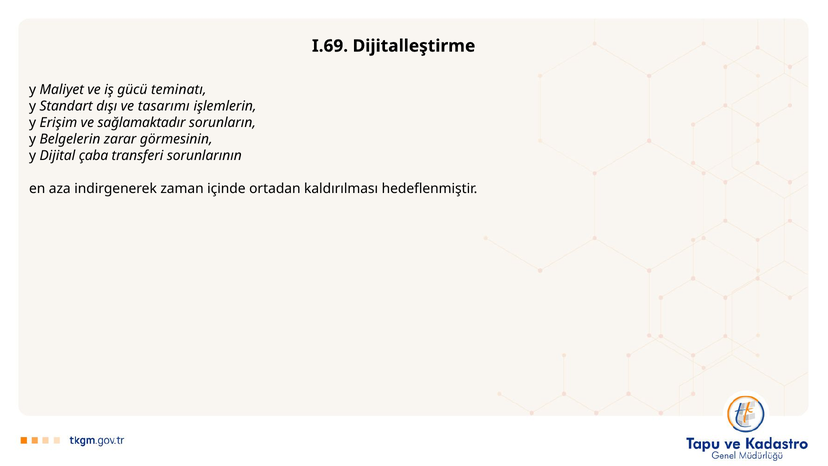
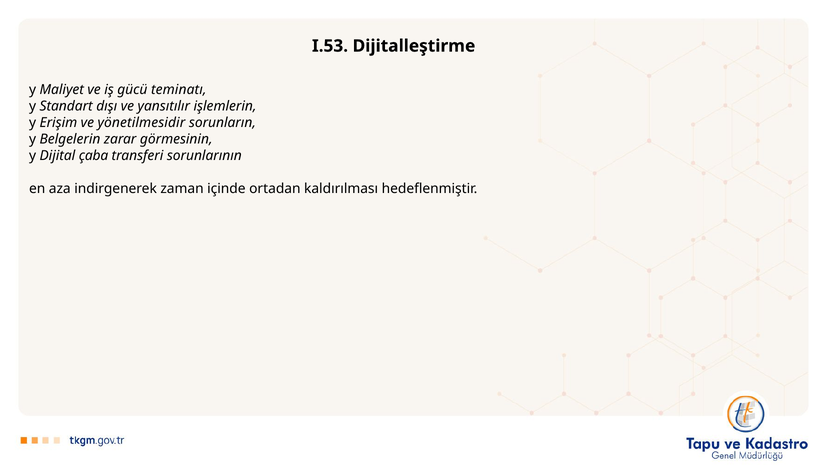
I.69: I.69 -> I.53 (330, 46)
tasarımı: tasarımı -> yansıtılır (164, 106)
sağlamaktadır: sağlamaktadır -> yönetilmesidir (141, 123)
